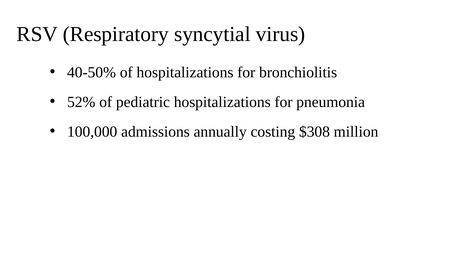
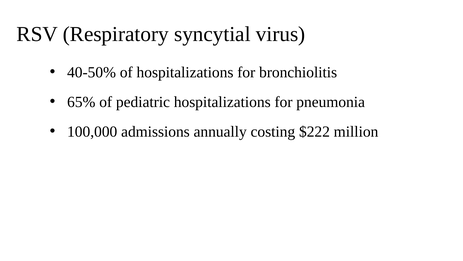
52%: 52% -> 65% (81, 102)
$308: $308 -> $222 (314, 132)
